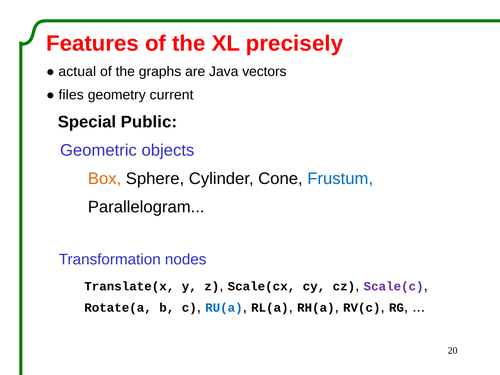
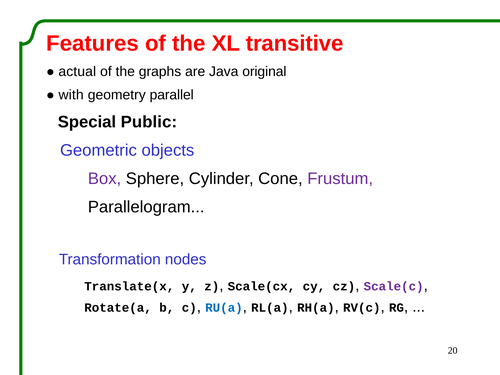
precisely: precisely -> transitive (295, 43)
vectors: vectors -> original (264, 71)
files: files -> with (71, 95)
current: current -> parallel (172, 95)
Box colour: orange -> purple (105, 179)
Frustum colour: blue -> purple (340, 179)
